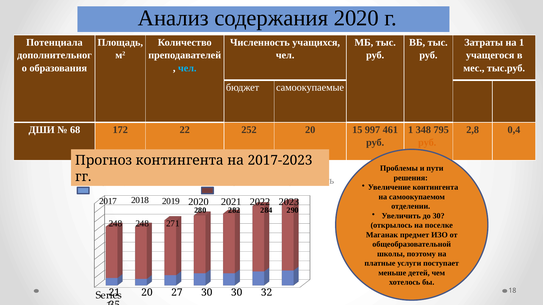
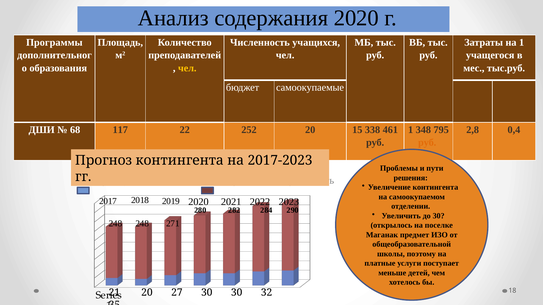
Потенциала: Потенциала -> Программы (54, 42)
чел colour: light blue -> yellow (187, 68)
172: 172 -> 117 (120, 130)
997: 997 -> 338 (373, 130)
